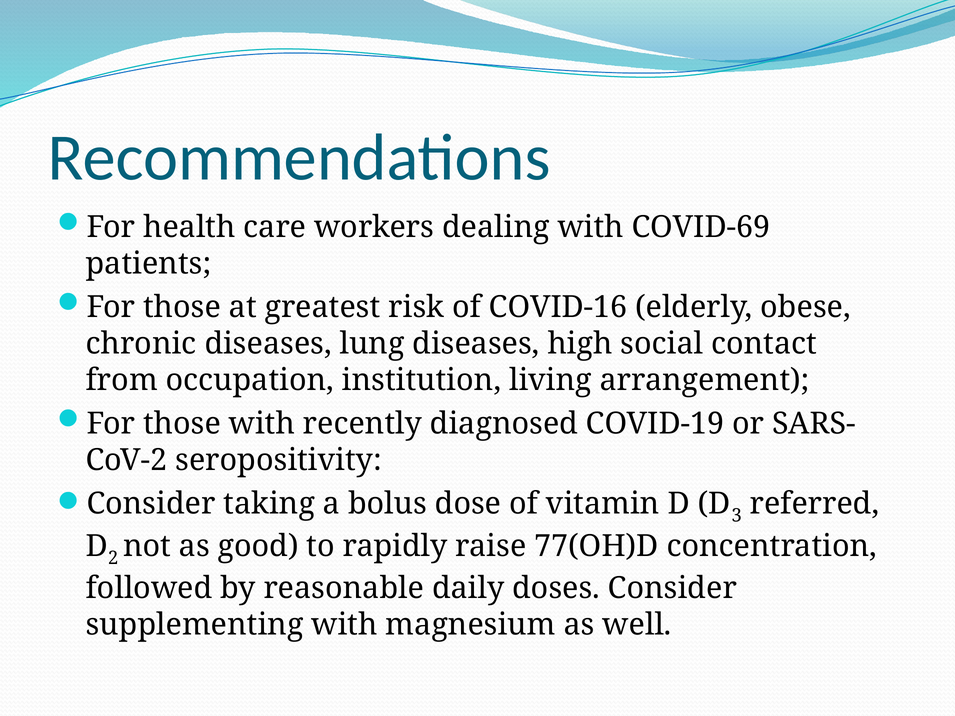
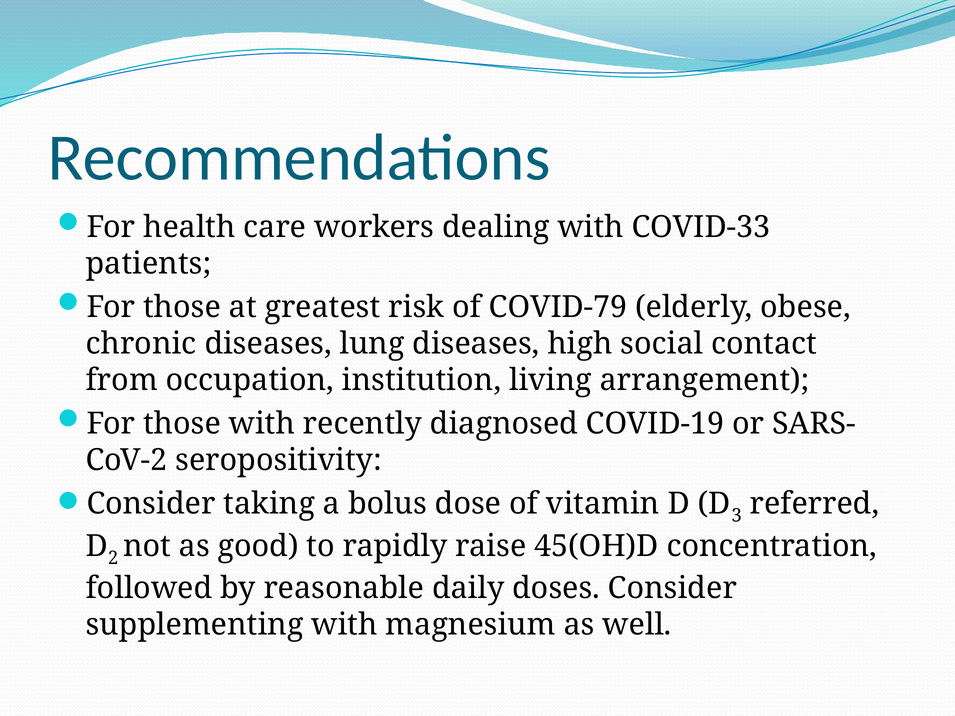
COVID-69: COVID-69 -> COVID-33 (701, 227)
COVID-16: COVID-16 -> COVID-79 (558, 307)
77(OH)D: 77(OH)D -> 45(OH)D (596, 546)
